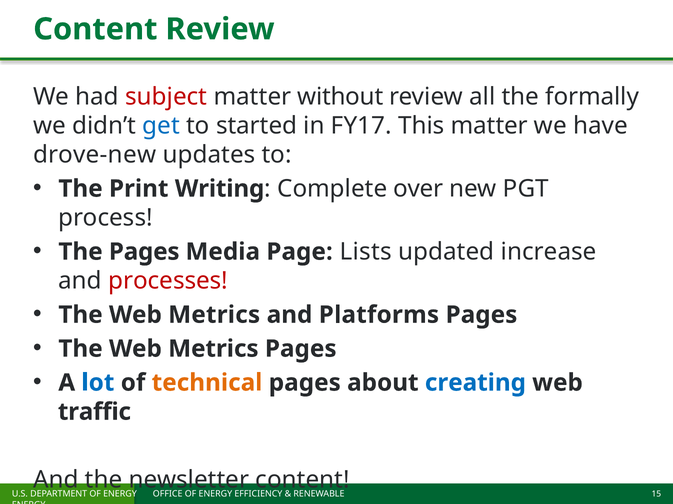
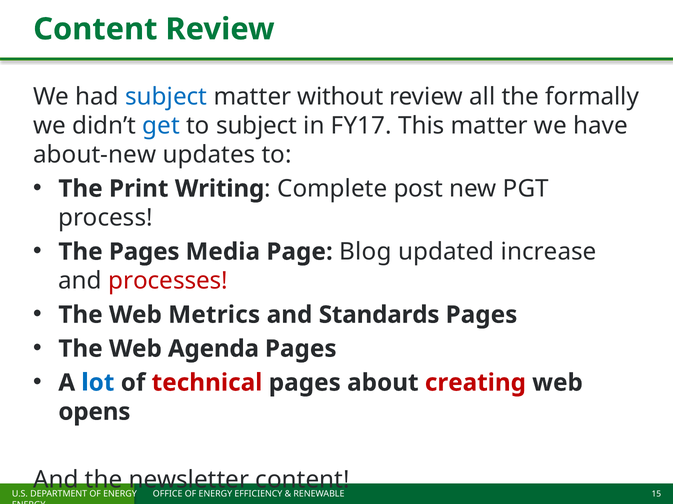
subject colour: red -> blue (166, 97)
to started: started -> subject (257, 126)
drove-new: drove-new -> about-new (95, 155)
over: over -> post (418, 189)
Lists: Lists -> Blog (366, 252)
Platforms: Platforms -> Standards (379, 315)
Metrics: Metrics -> Agenda (213, 349)
technical colour: orange -> red (207, 383)
creating colour: blue -> red (475, 383)
traffic: traffic -> opens (94, 412)
